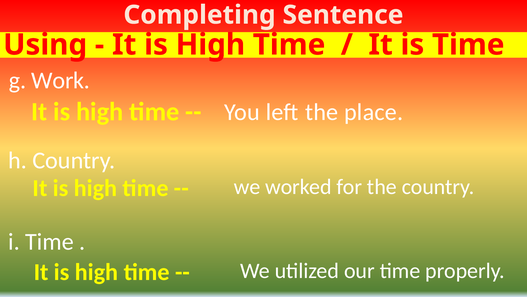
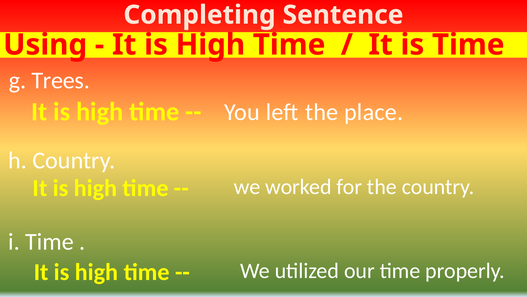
Work: Work -> Trees (61, 80)
